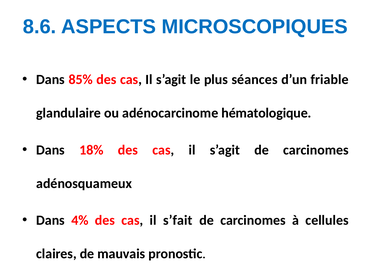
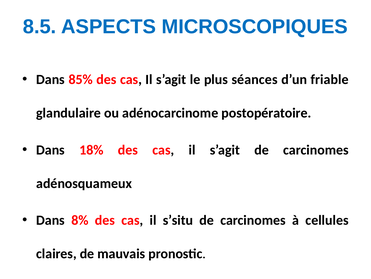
8.6: 8.6 -> 8.5 (40, 27)
hématologique: hématologique -> postopératoire (266, 113)
4%: 4% -> 8% (80, 220)
s’fait: s’fait -> s’situ (178, 220)
